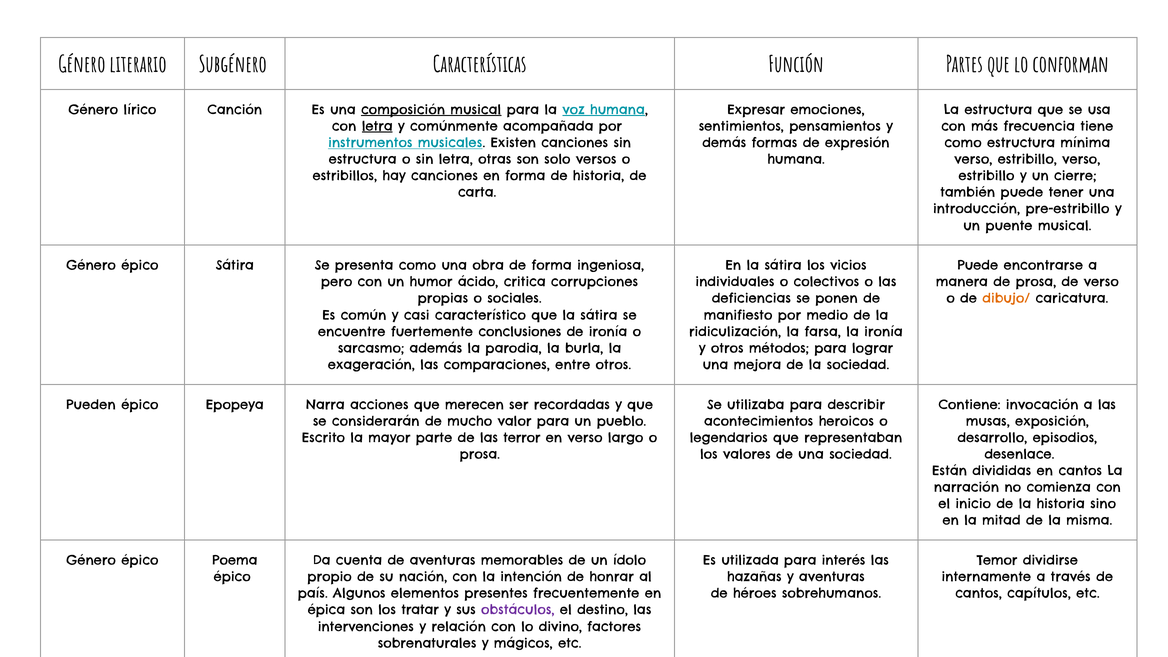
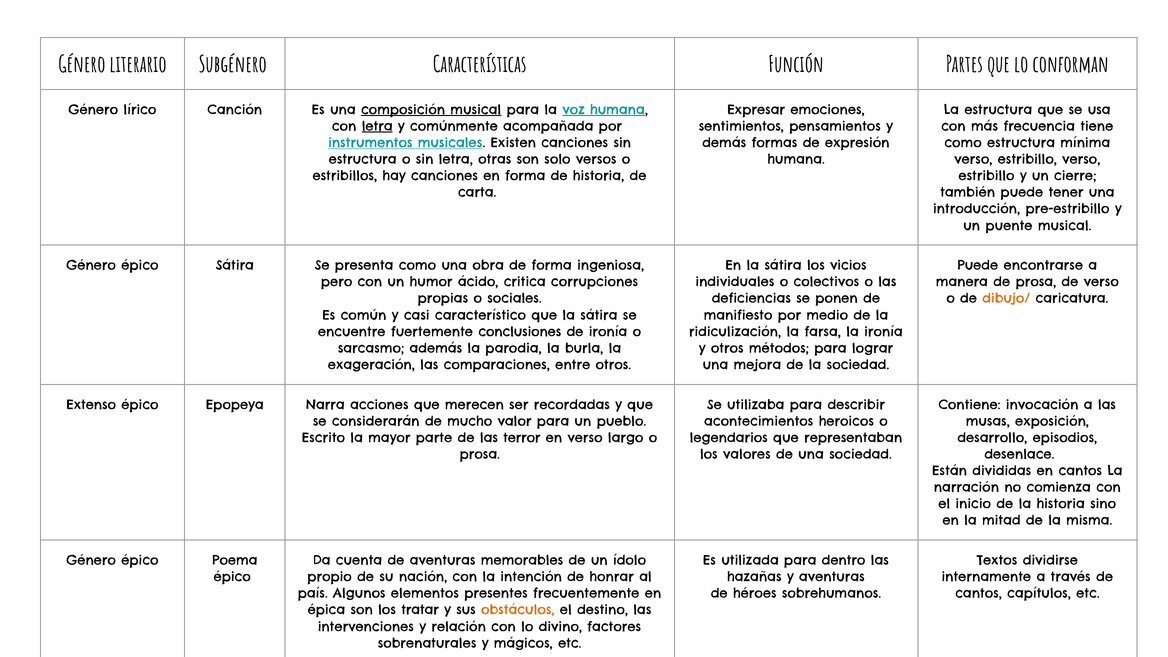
Pueden: Pueden -> Extenso (91, 405)
interés: interés -> dentro (844, 561)
Temor: Temor -> Textos (997, 561)
obstáculos colour: purple -> orange (518, 610)
